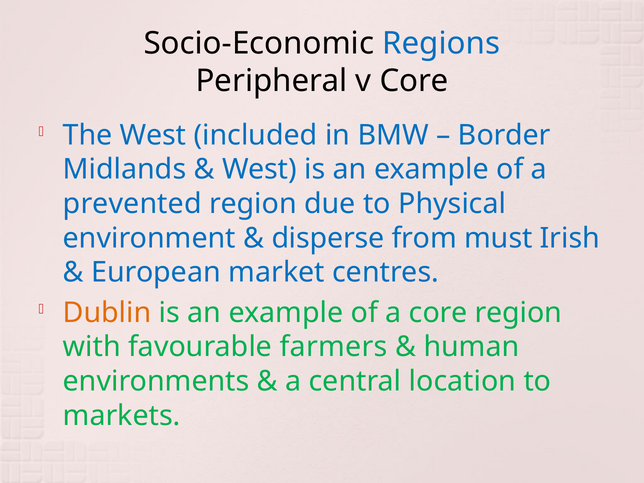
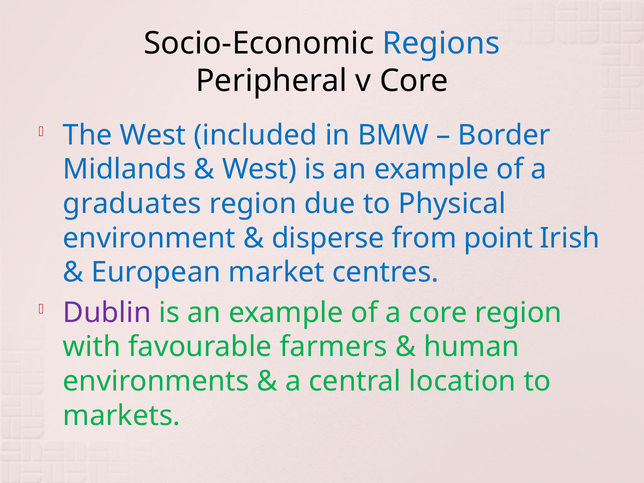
prevented: prevented -> graduates (132, 204)
must: must -> point (498, 238)
Dublin colour: orange -> purple (107, 313)
